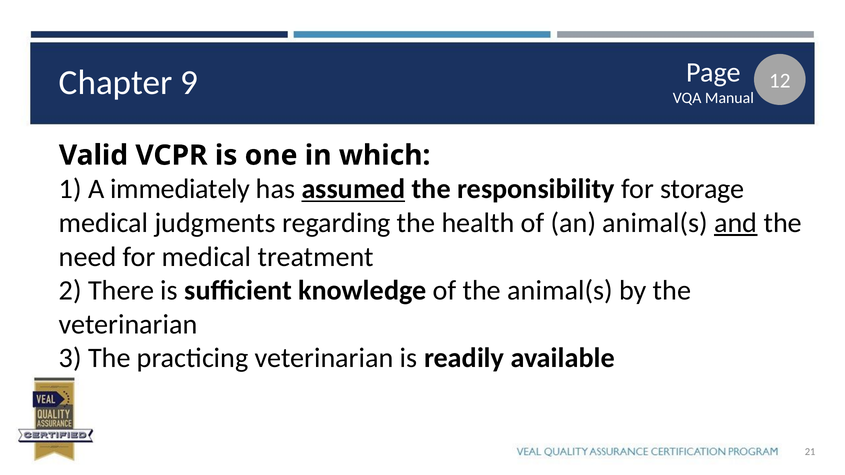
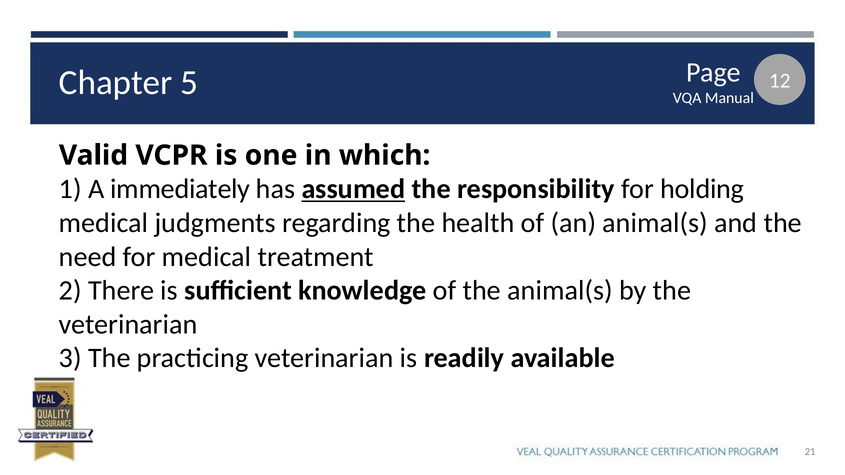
9: 9 -> 5 (189, 83)
storage: storage -> holding (702, 189)
and underline: present -> none (736, 223)
